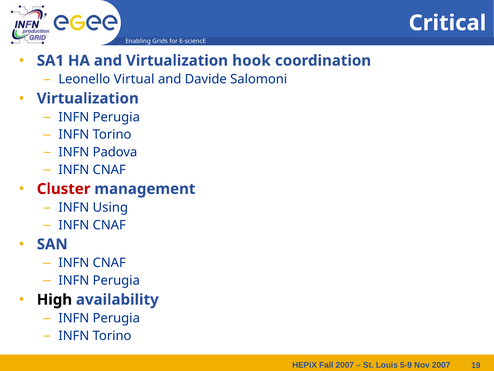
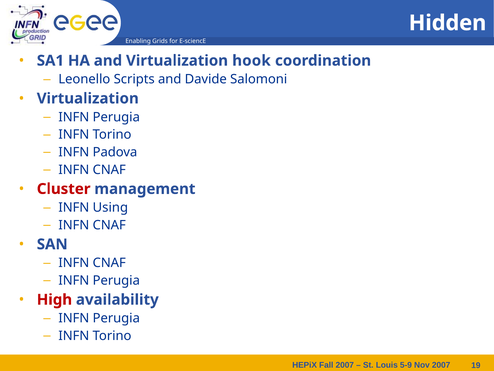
Critical: Critical -> Hidden (447, 23)
Virtual: Virtual -> Scripts (134, 79)
High colour: black -> red (54, 299)
